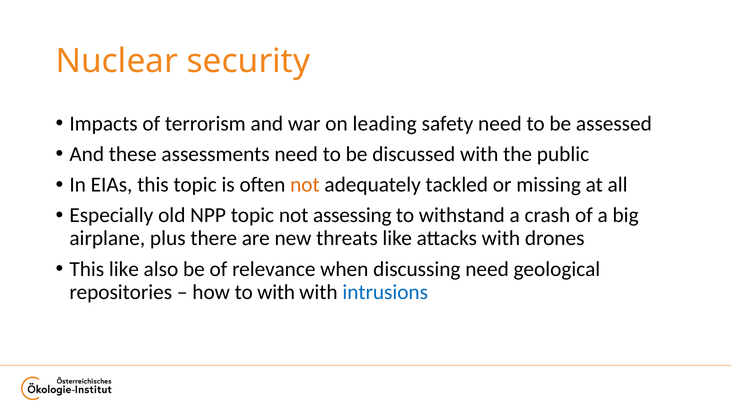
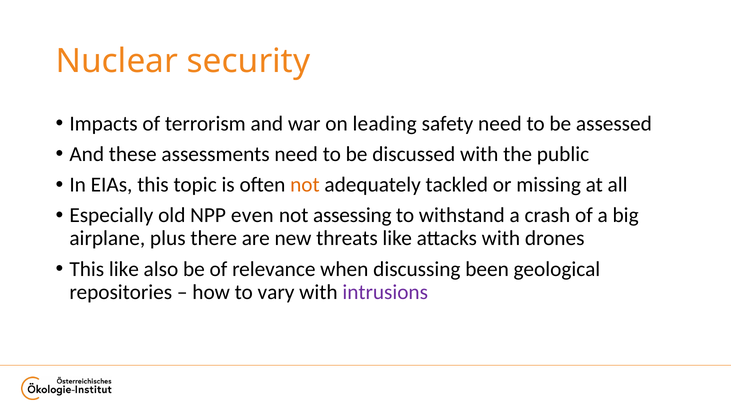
NPP topic: topic -> even (252, 216)
discussing need: need -> been (487, 269)
to with: with -> vary (276, 292)
intrusions colour: blue -> purple (385, 292)
